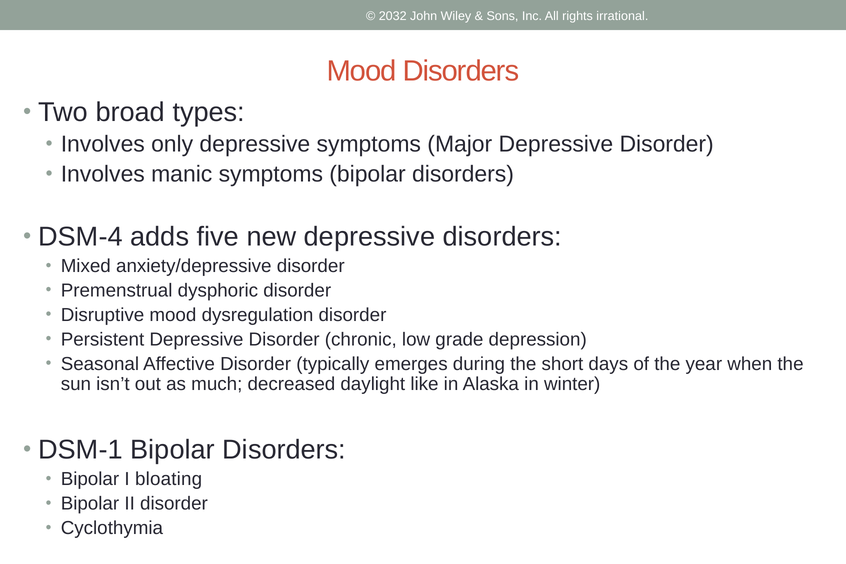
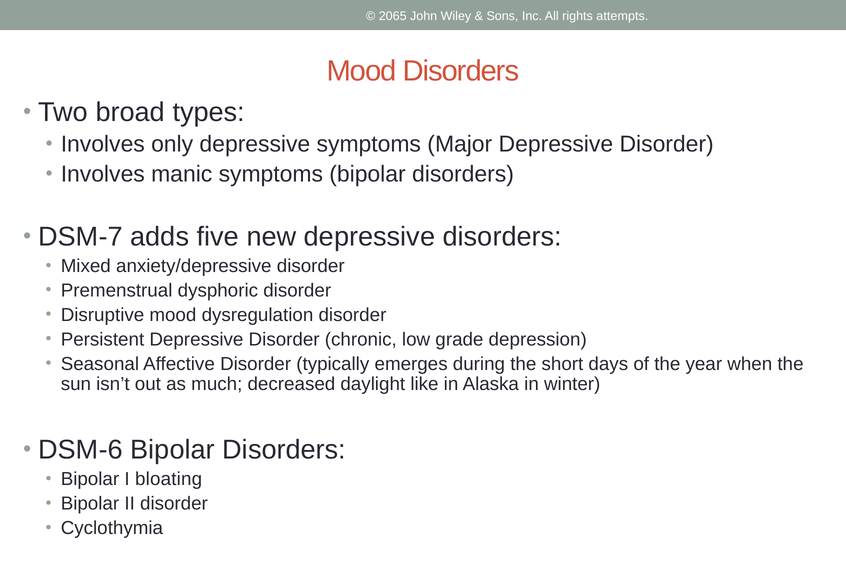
2032: 2032 -> 2065 (393, 16)
irrational: irrational -> attempts (622, 16)
DSM-4: DSM-4 -> DSM-7 (80, 237)
DSM-1: DSM-1 -> DSM-6 (80, 450)
